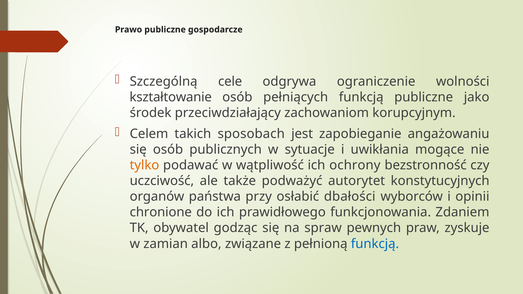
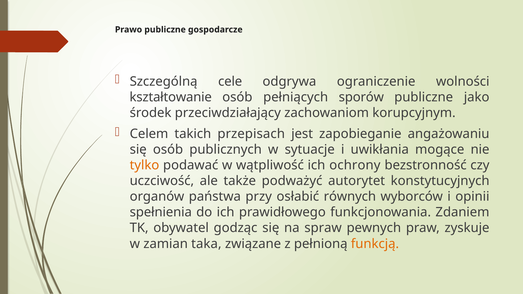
pełniących funkcją: funkcją -> sporów (361, 97)
sposobach: sposobach -> przepisach (251, 134)
dbałości: dbałości -> równych (350, 197)
chronione: chronione -> spełnienia (161, 212)
albo: albo -> taka (206, 244)
funkcją colour: blue -> orange (375, 244)
